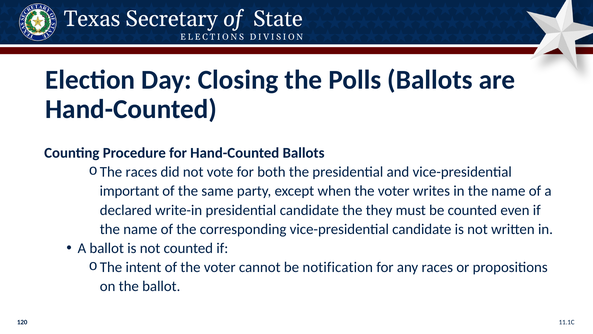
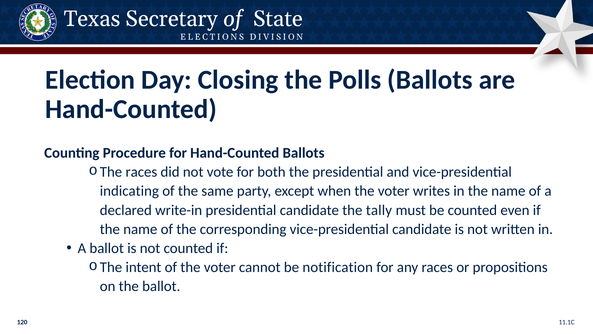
important: important -> indicating (129, 191)
they: they -> tally (379, 210)
